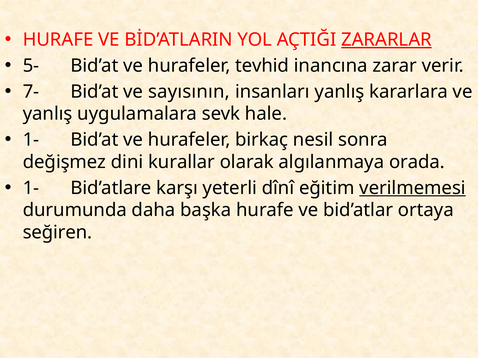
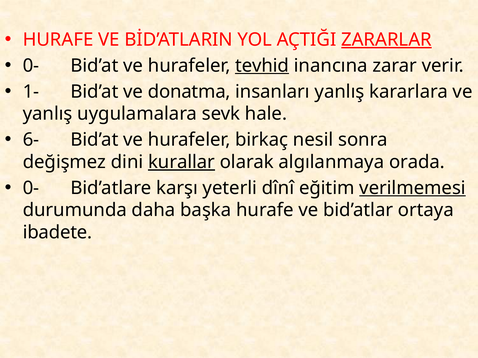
5-: 5- -> 0- (31, 66)
tevhid underline: none -> present (262, 66)
7-: 7- -> 1- (31, 92)
sayısının: sayısının -> donatma (189, 92)
1-: 1- -> 6- (31, 140)
kurallar underline: none -> present (182, 162)
1-: 1- -> 0- (31, 188)
seğiren: seğiren -> ibadete (58, 233)
